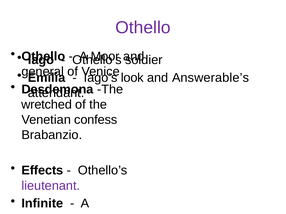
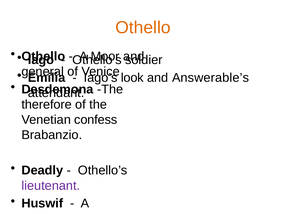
Othello colour: purple -> orange (143, 28)
wretched: wretched -> therefore (47, 105)
Effects: Effects -> Deadly (42, 171)
Infinite: Infinite -> Huswif (42, 204)
